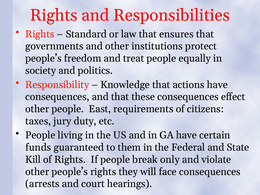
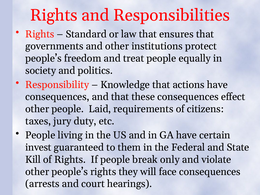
East: East -> Laid (100, 109)
funds: funds -> invest (38, 147)
